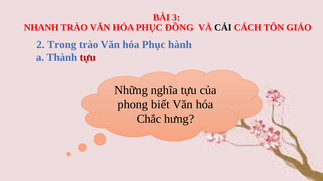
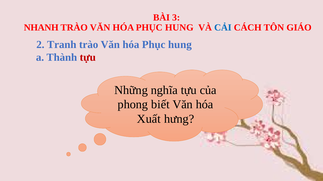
ĐỒNG: ĐỒNG -> HUNG (179, 28)
CẢI colour: black -> blue (223, 28)
Trong: Trong -> Tranh (62, 45)
hành: hành -> hung (180, 45)
Chắc: Chắc -> Xuất (149, 119)
